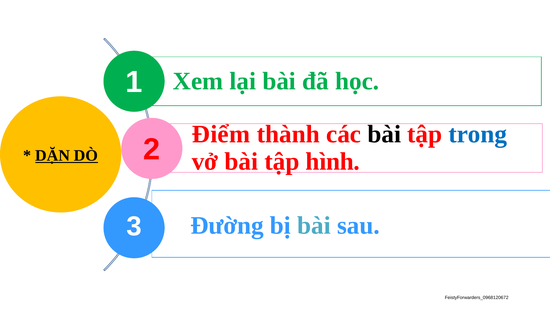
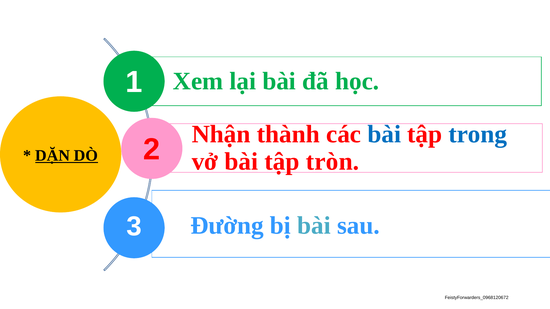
Điểm: Điểm -> Nhận (221, 134)
bài colour: black -> blue (384, 134)
hình: hình -> tròn (333, 162)
